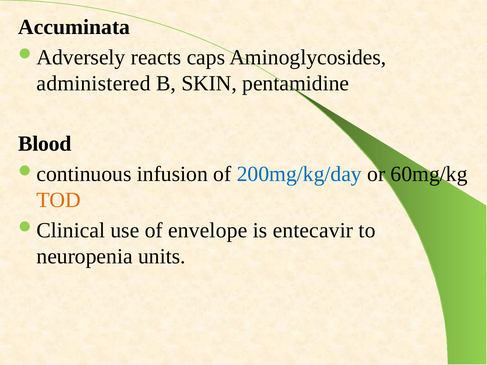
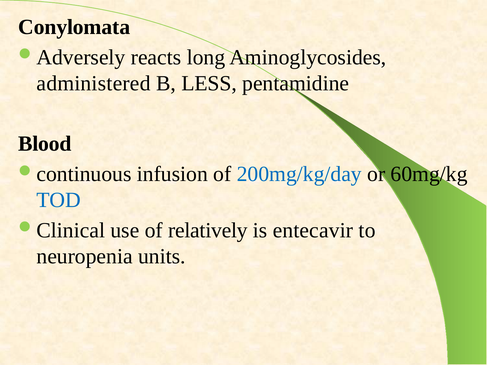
Accuminata: Accuminata -> Conylomata (74, 27)
caps: caps -> long (206, 57)
SKIN: SKIN -> LESS (209, 83)
TOD colour: orange -> blue (59, 200)
envelope: envelope -> relatively (208, 231)
